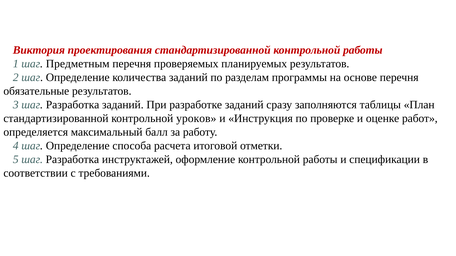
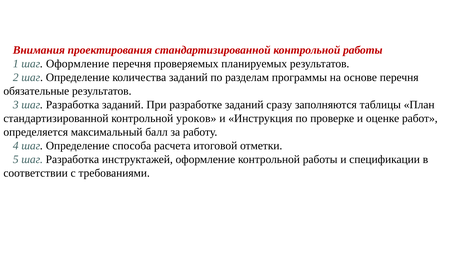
Виктория: Виктория -> Внимания (39, 50)
шаг Предметным: Предметным -> Оформление (78, 64)
